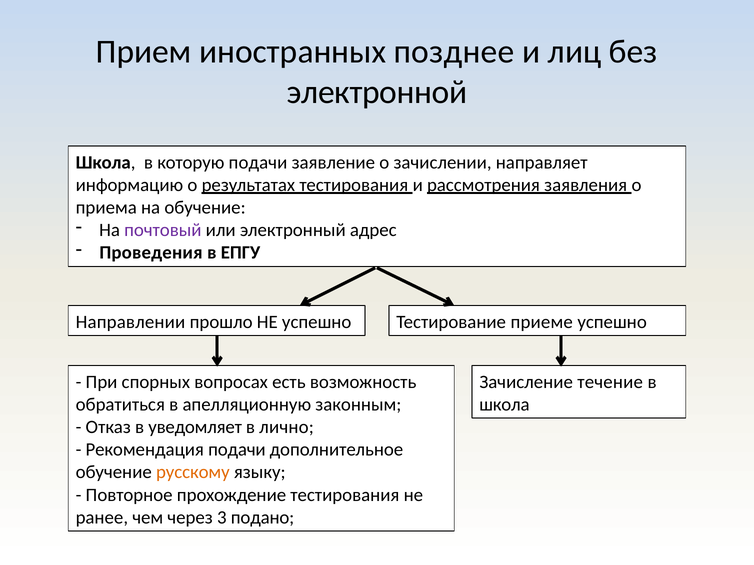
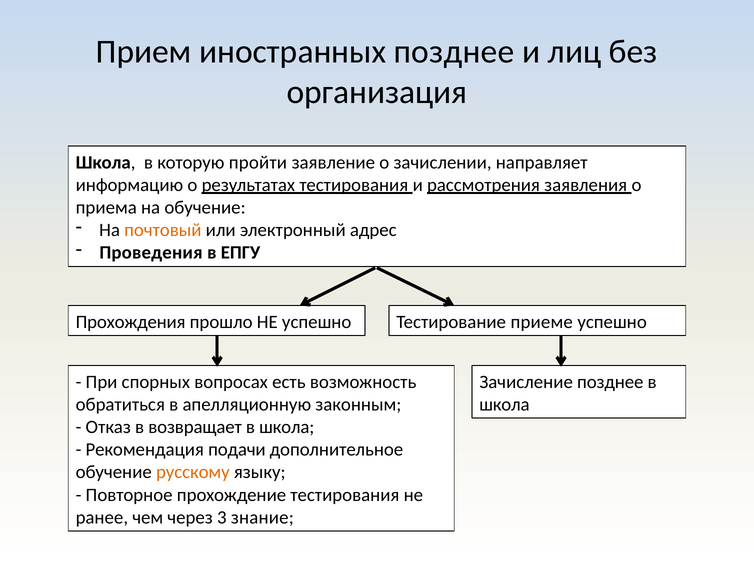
электронной: электронной -> организация (377, 92)
которую подачи: подачи -> пройти (258, 162)
почтовый colour: purple -> orange (163, 230)
Направлении: Направлении -> Прохождения (131, 322)
Зачисление течение: течение -> позднее (610, 382)
уведомляет: уведомляет -> возвращает (195, 427)
лично: лично -> школа (287, 427)
подано: подано -> знание (262, 518)
